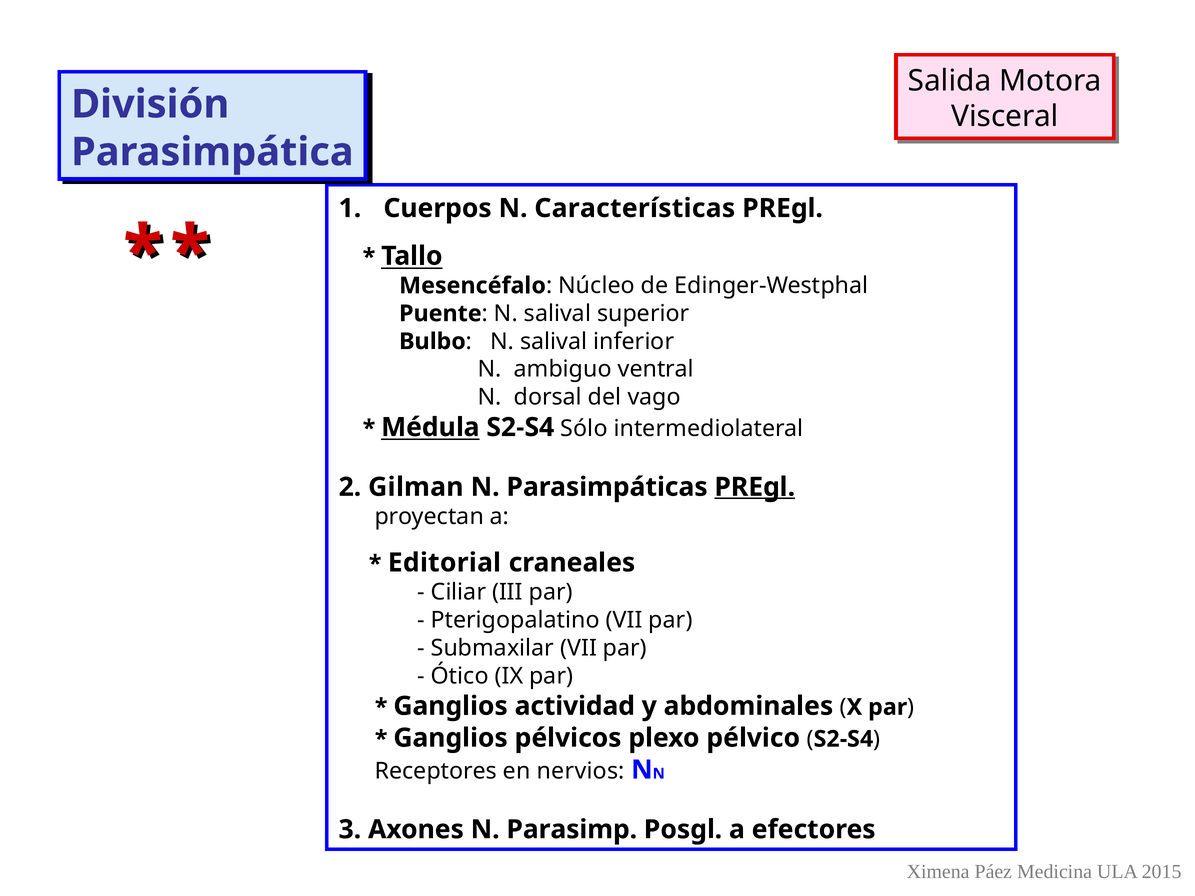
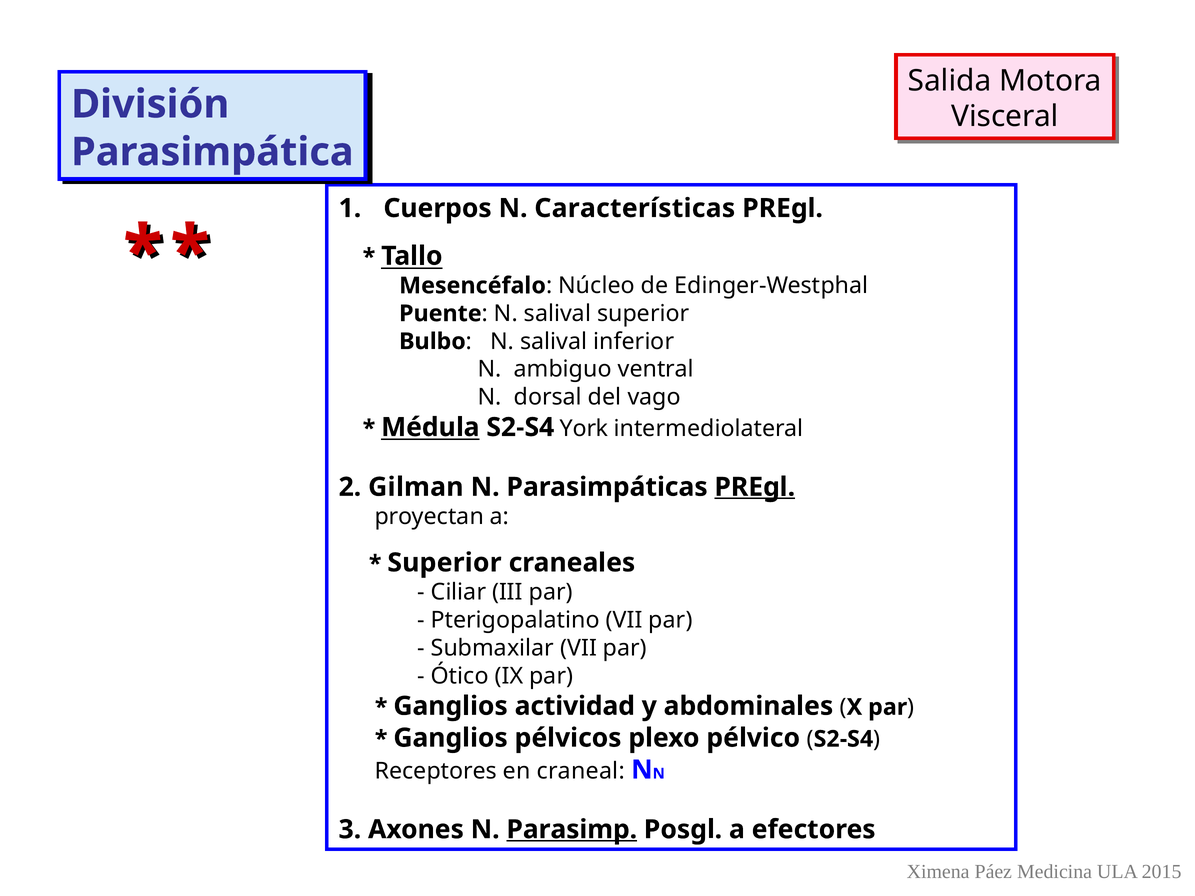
Sólo: Sólo -> York (584, 429)
Editorial: Editorial -> Superior (444, 563)
nervios: nervios -> craneal (581, 771)
Parasimp underline: none -> present (572, 830)
